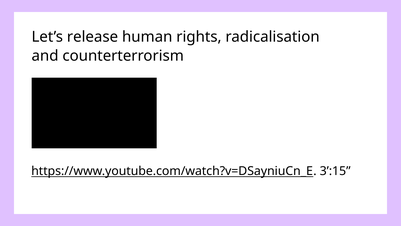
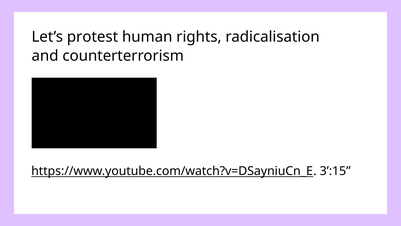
release: release -> protest (92, 37)
